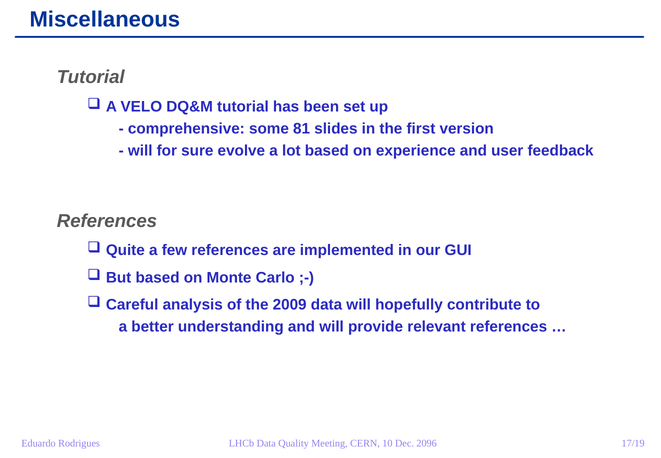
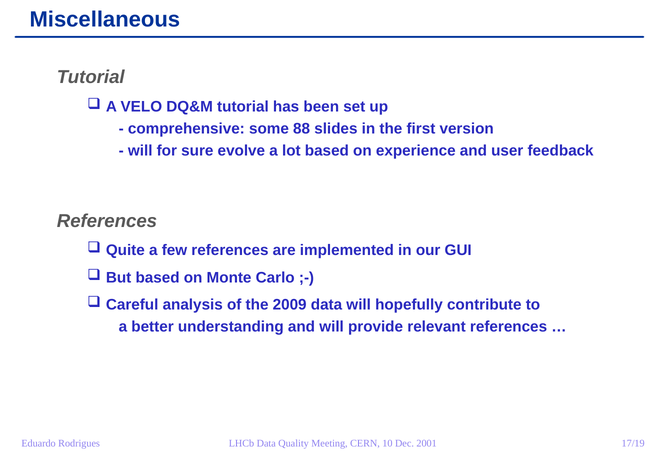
81: 81 -> 88 (302, 128)
2096: 2096 -> 2001 (427, 443)
